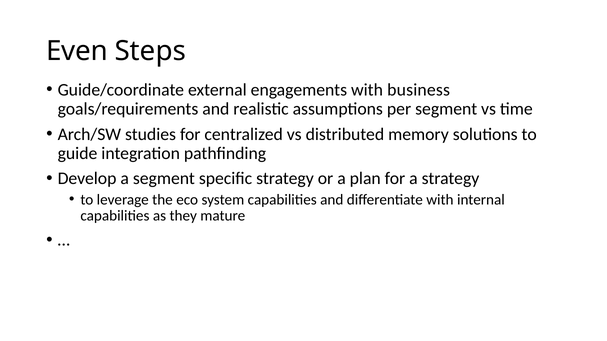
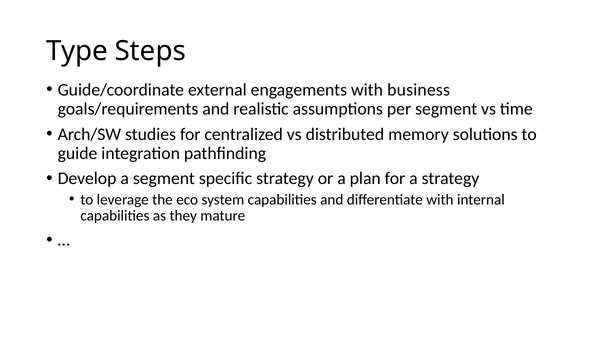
Even: Even -> Type (77, 51)
